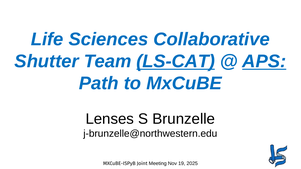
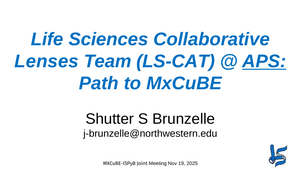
Shutter: Shutter -> Lenses (47, 61)
LS-CAT underline: present -> none (176, 61)
Lenses: Lenses -> Shutter (110, 119)
